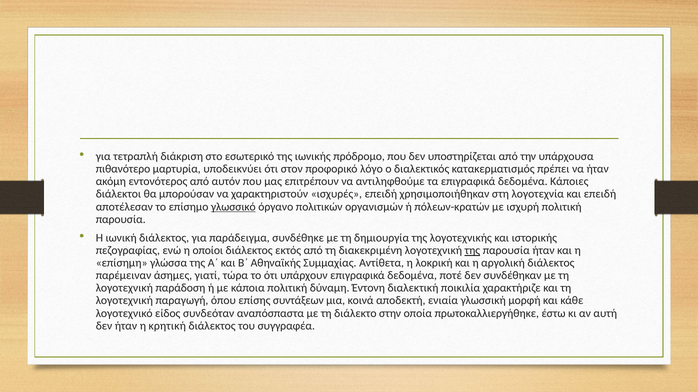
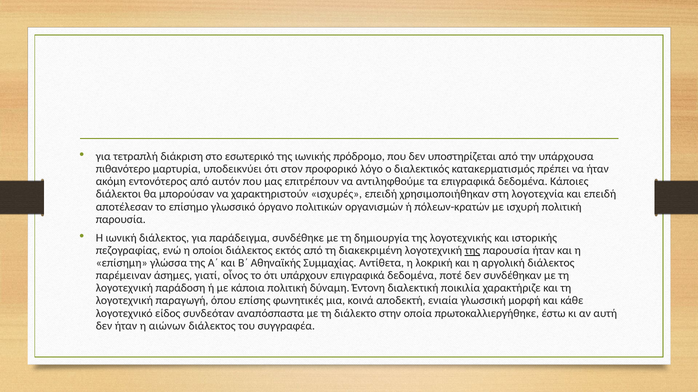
γλωσσικό underline: present -> none (233, 207)
τώρα: τώρα -> οἶνος (235, 276)
συντάξεων: συντάξεων -> φωνητικές (298, 301)
κρητική: κρητική -> αιώνων (167, 326)
